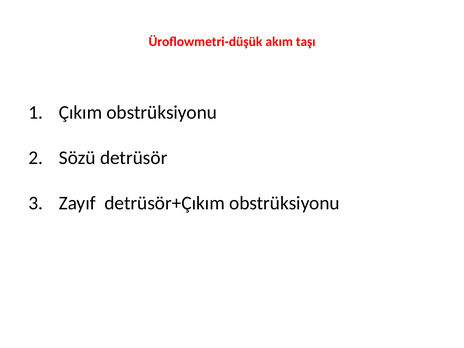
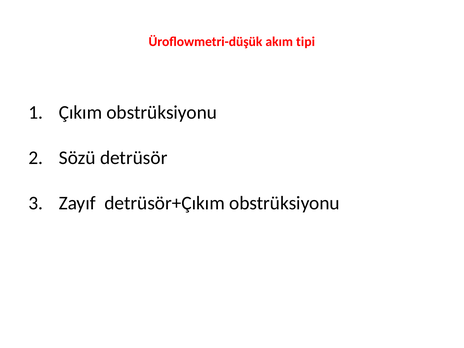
taşı: taşı -> tipi (306, 42)
